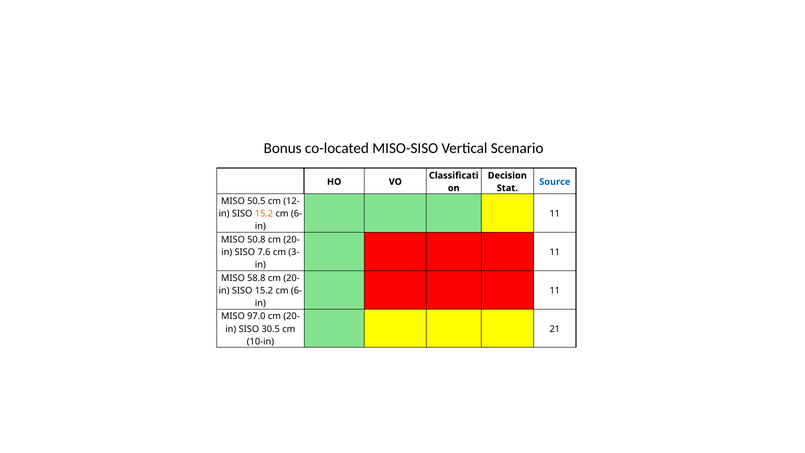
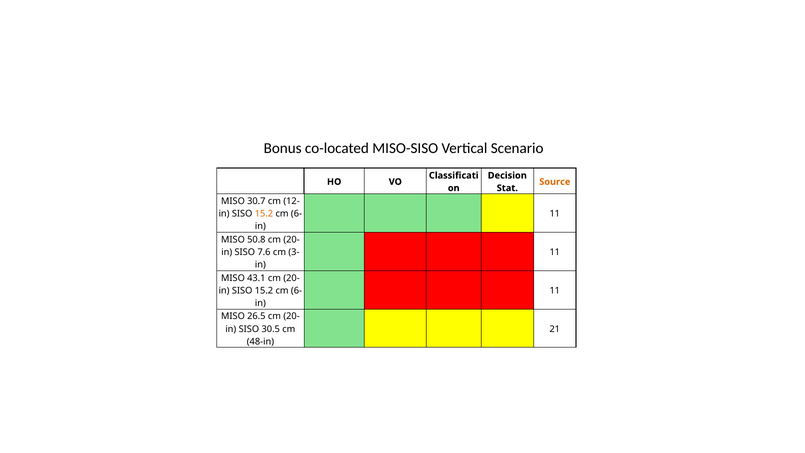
Source colour: blue -> orange (555, 182)
50.5: 50.5 -> 30.7 (256, 201)
58.8: 58.8 -> 43.1 (256, 278)
97.0: 97.0 -> 26.5 (256, 316)
10-in: 10-in -> 48-in (260, 341)
